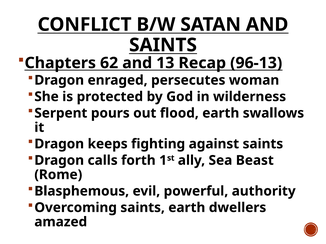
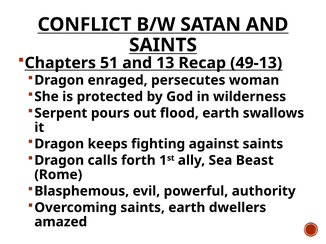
62: 62 -> 51 (109, 63)
96-13: 96-13 -> 49-13 (256, 63)
